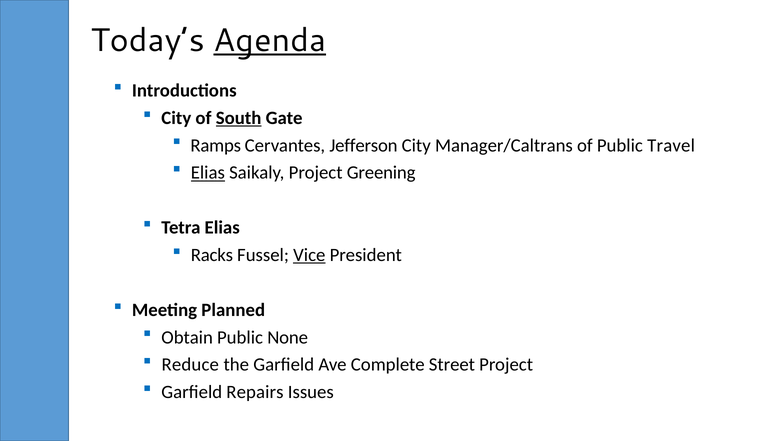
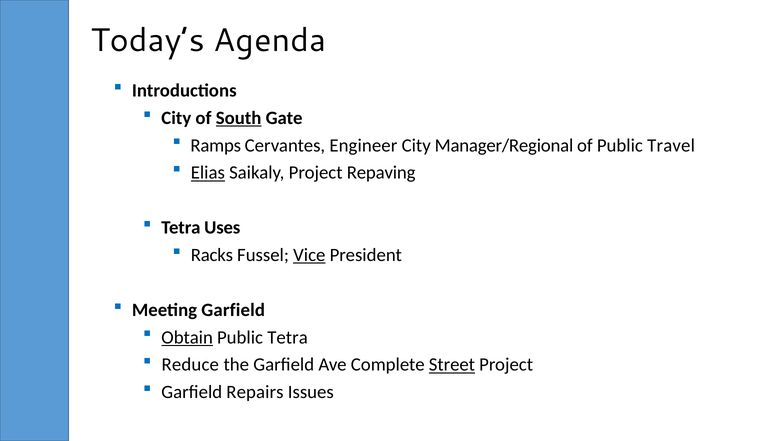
Agenda underline: present -> none (270, 40)
Jefferson: Jefferson -> Engineer (363, 145)
Manager/Caltrans: Manager/Caltrans -> Manager/Regional (504, 145)
Greening: Greening -> Repaving (381, 173)
Tetra Elias: Elias -> Uses (222, 228)
Meeting Planned: Planned -> Garfield (233, 310)
Obtain underline: none -> present (187, 337)
Public None: None -> Tetra (288, 337)
Street underline: none -> present (452, 365)
